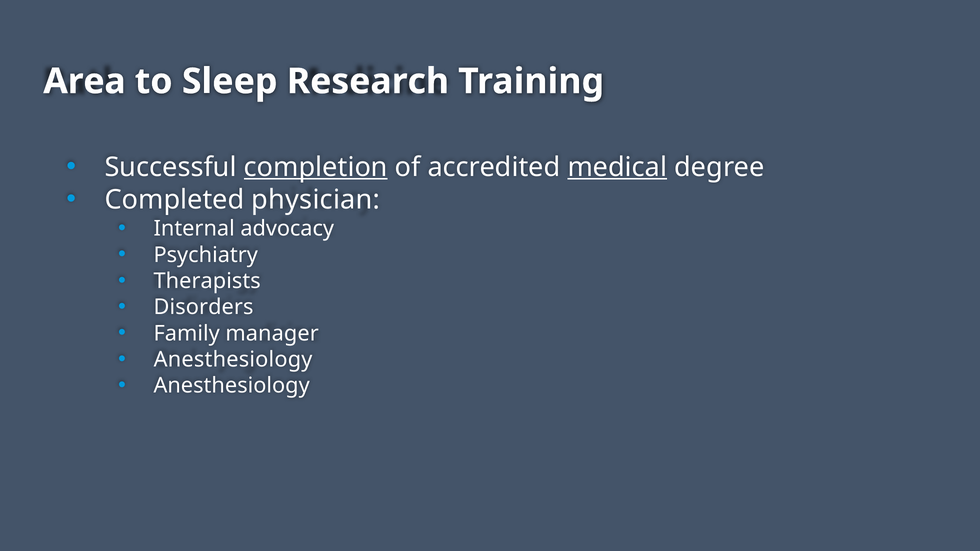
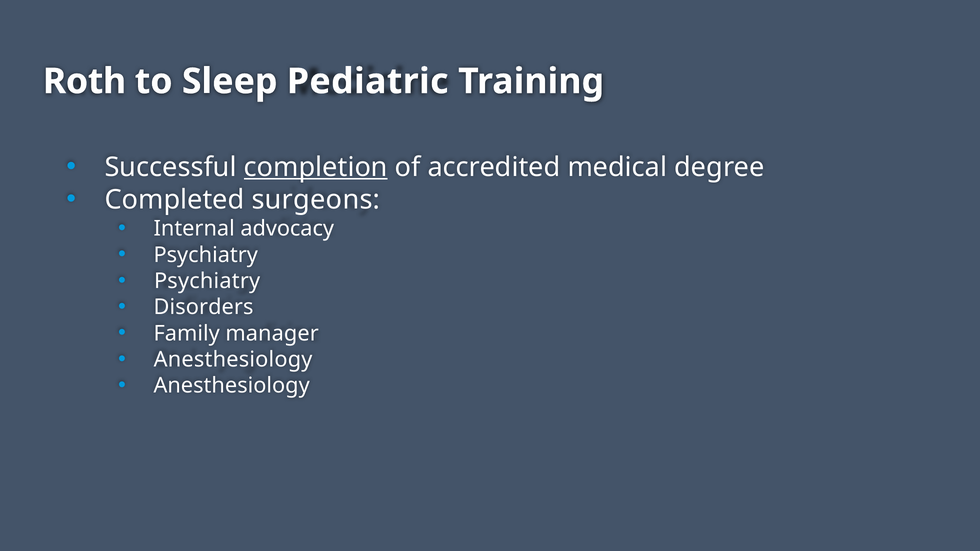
Area: Area -> Roth (84, 81)
Research: Research -> Pediatric (368, 81)
medical underline: present -> none (617, 167)
physician: physician -> surgeons (316, 200)
Therapists: Therapists -> Psychiatry (207, 281)
